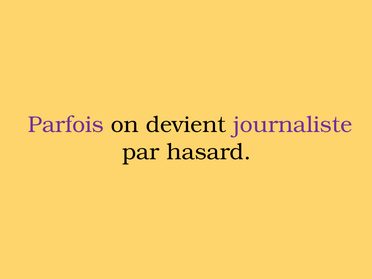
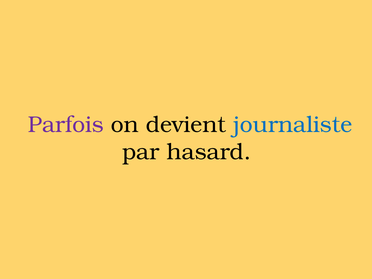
journaliste colour: purple -> blue (293, 125)
